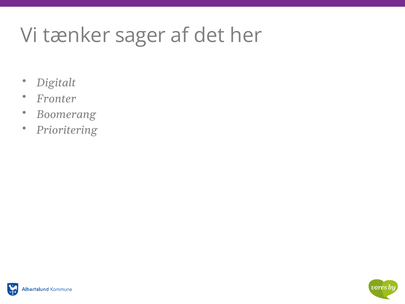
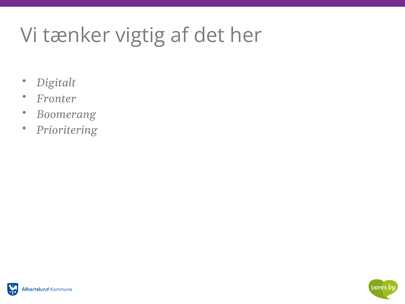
sager: sager -> vigtig (140, 35)
